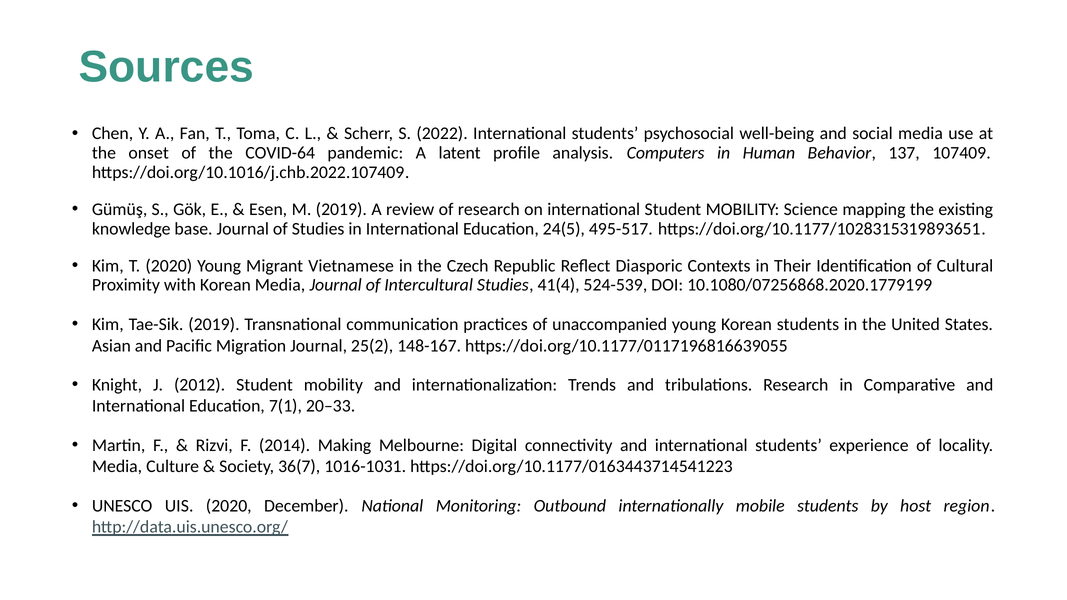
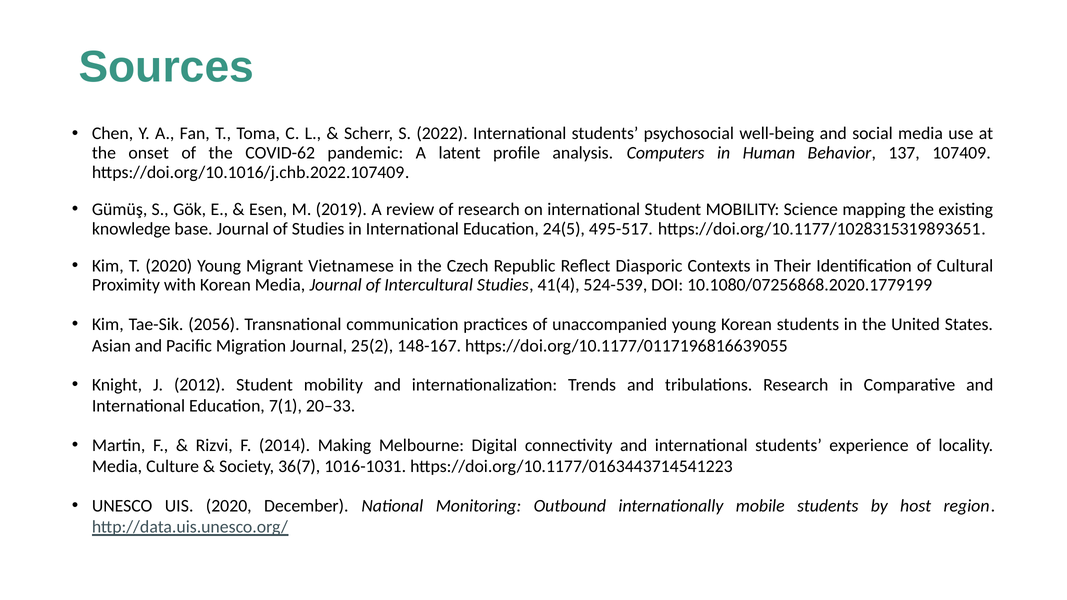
COVID-64: COVID-64 -> COVID-62 (280, 153)
Tae-Sik 2019: 2019 -> 2056 (214, 324)
